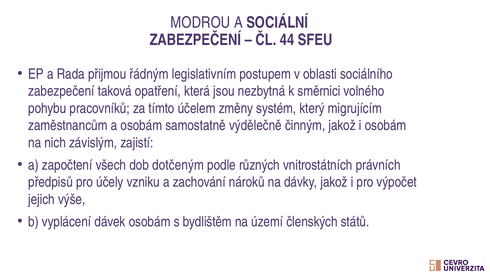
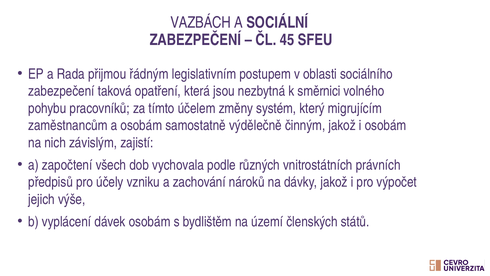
MODROU: MODROU -> VAZBÁCH (201, 23)
44: 44 -> 45 (287, 40)
dotčeným: dotčeným -> vychovala (178, 165)
